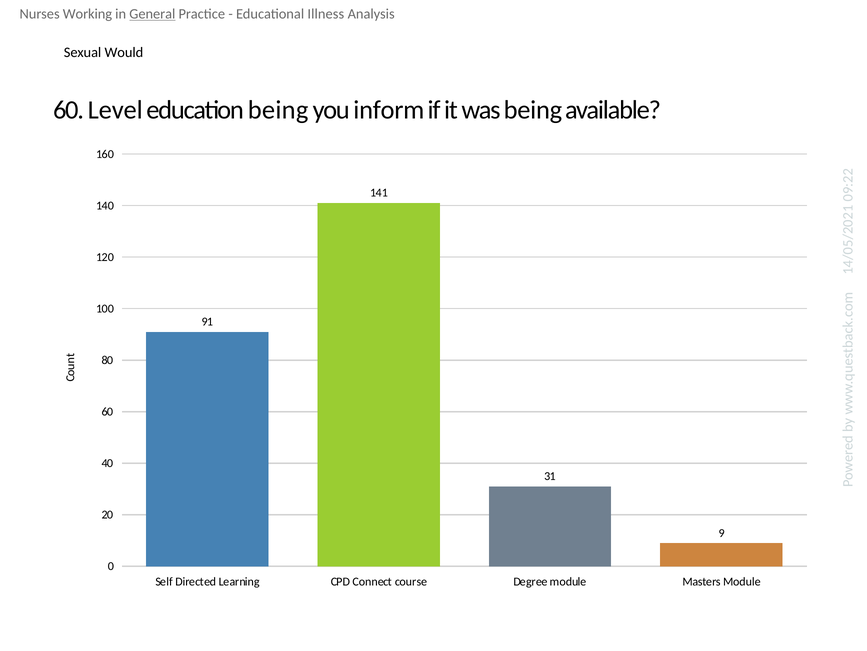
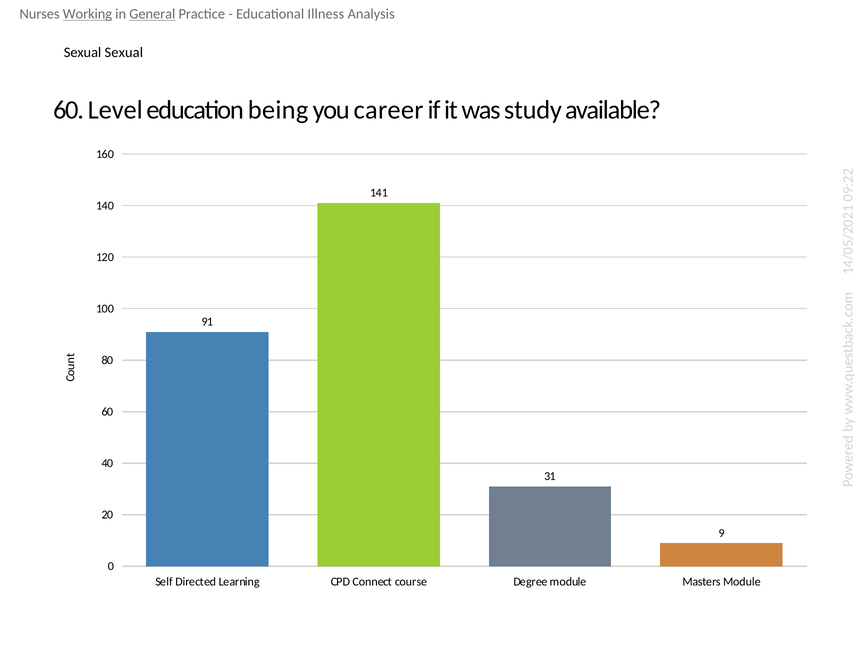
Working underline: none -> present (87, 14)
Sexual Would: Would -> Sexual (124, 52)
inform: inform -> career (389, 110)
was being: being -> study (533, 110)
